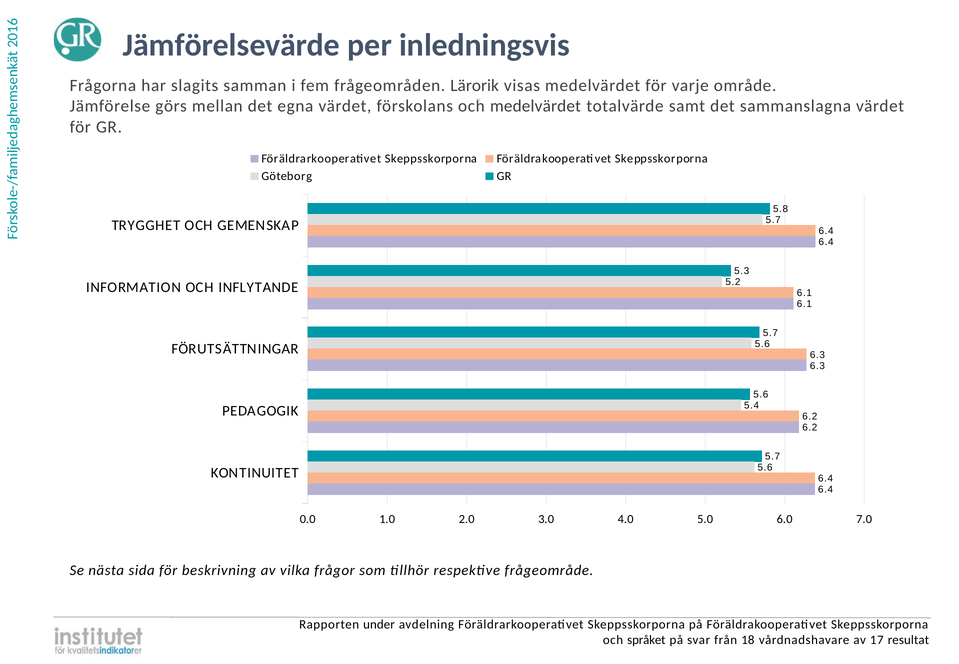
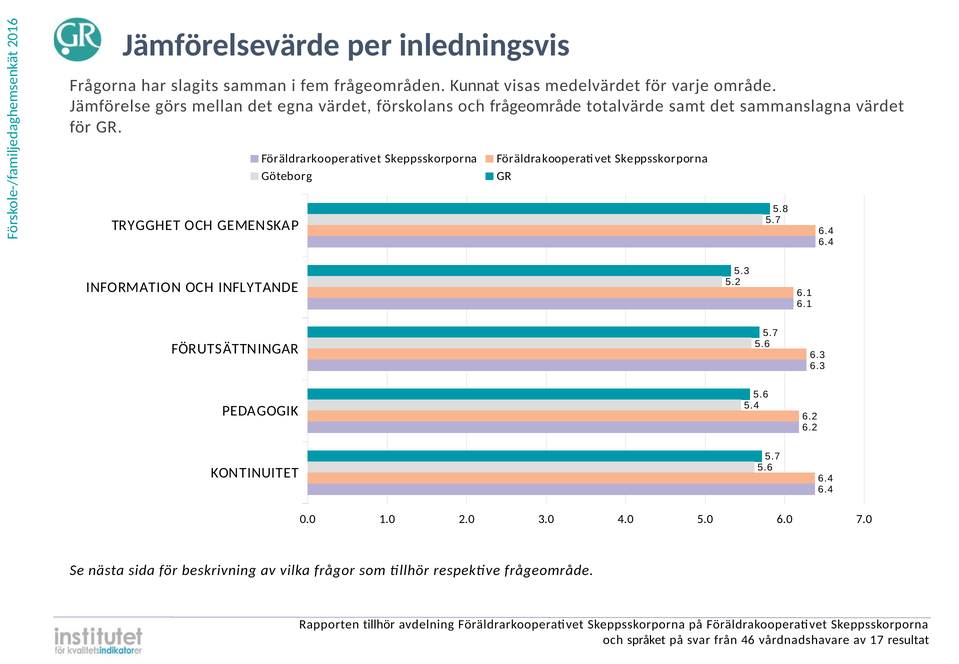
Lärorik: Lärorik -> Kunnat (475, 86)
medelvärdet: medelvärdet -> frågeområde (536, 106)
Rapporten under: under -> tillhör (379, 624)
18: 18 -> 46 (748, 640)
